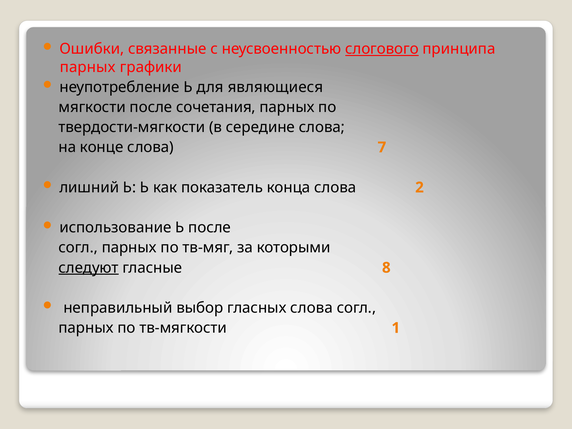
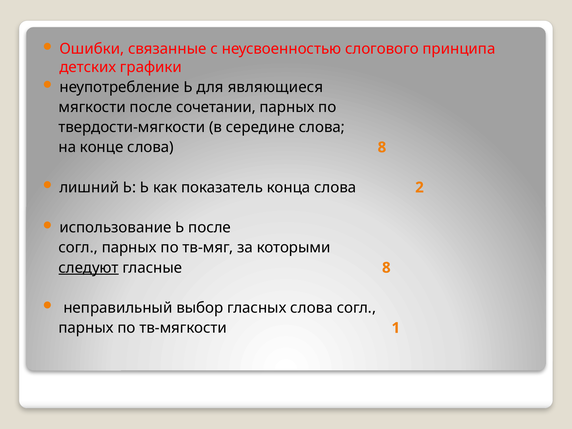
слогового underline: present -> none (382, 49)
парных: парных -> детских (88, 67)
сочетания: сочетания -> сочетании (216, 107)
слова 7: 7 -> 8 (382, 147)
